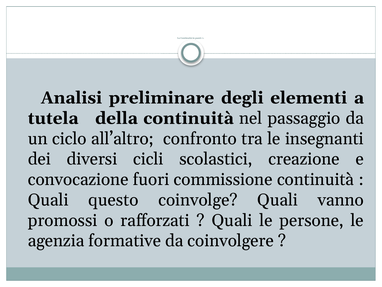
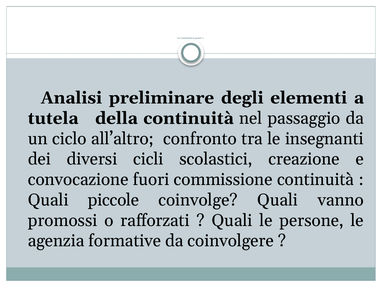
questo: questo -> piccole (114, 200)
